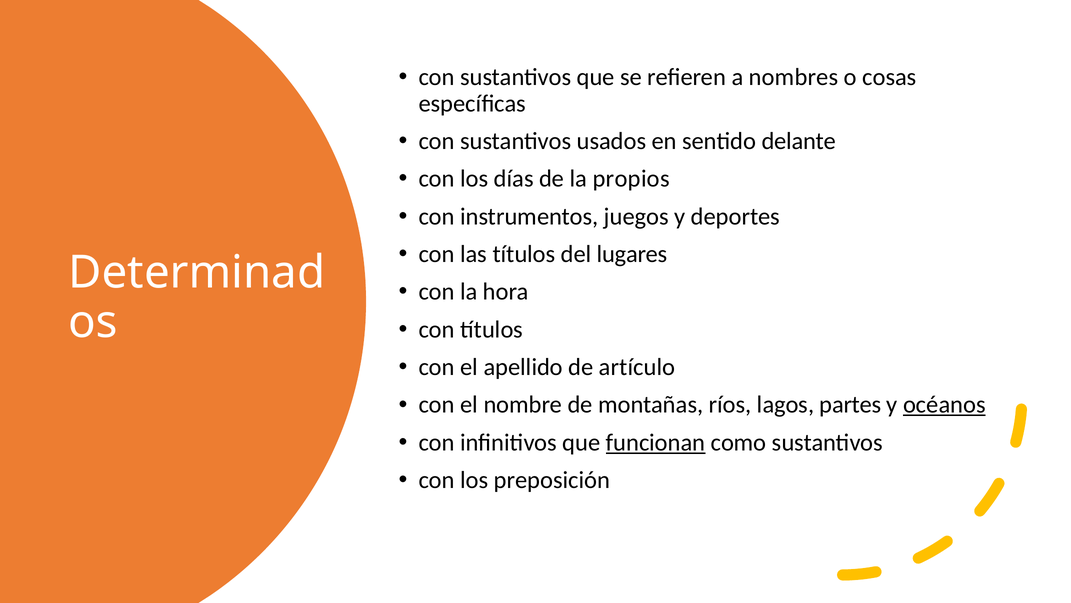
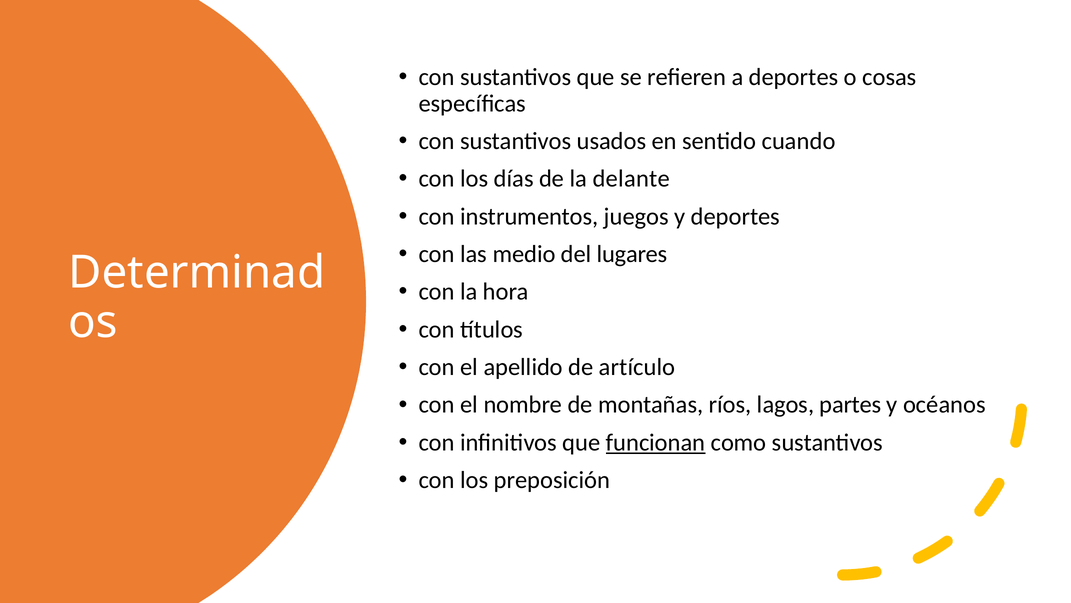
a nombres: nombres -> deportes (794, 77)
delante: delante -> cuando (799, 141)
propios: propios -> delante (631, 179)
las títulos: títulos -> medio (524, 254)
océanos underline: present -> none (944, 404)
